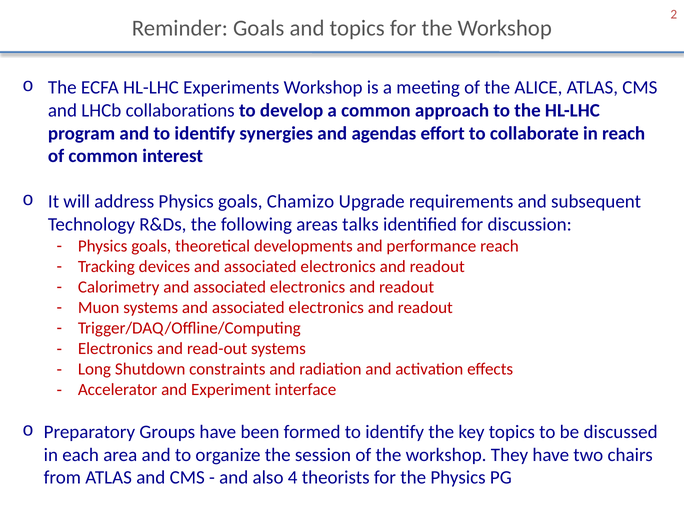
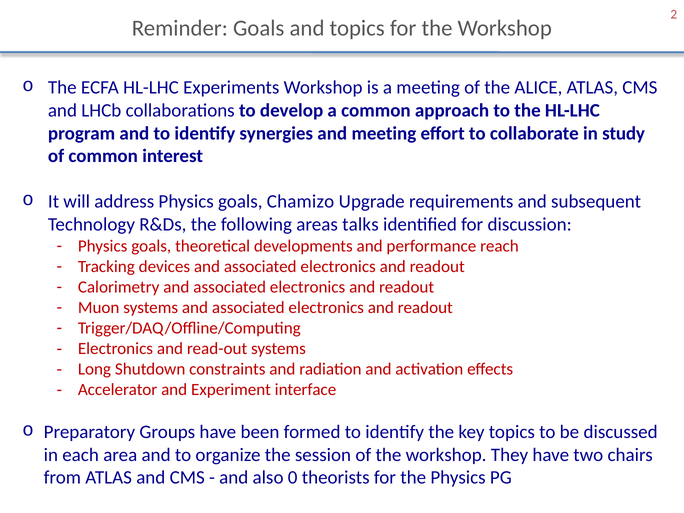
and agendas: agendas -> meeting (384, 133)
in reach: reach -> study (624, 133)
4: 4 -> 0 (293, 478)
